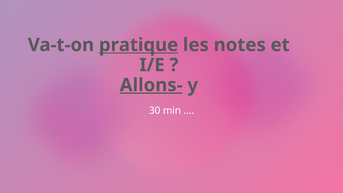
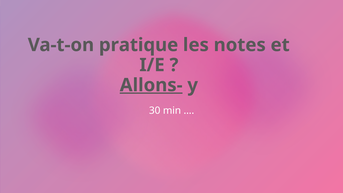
pratique underline: present -> none (139, 45)
